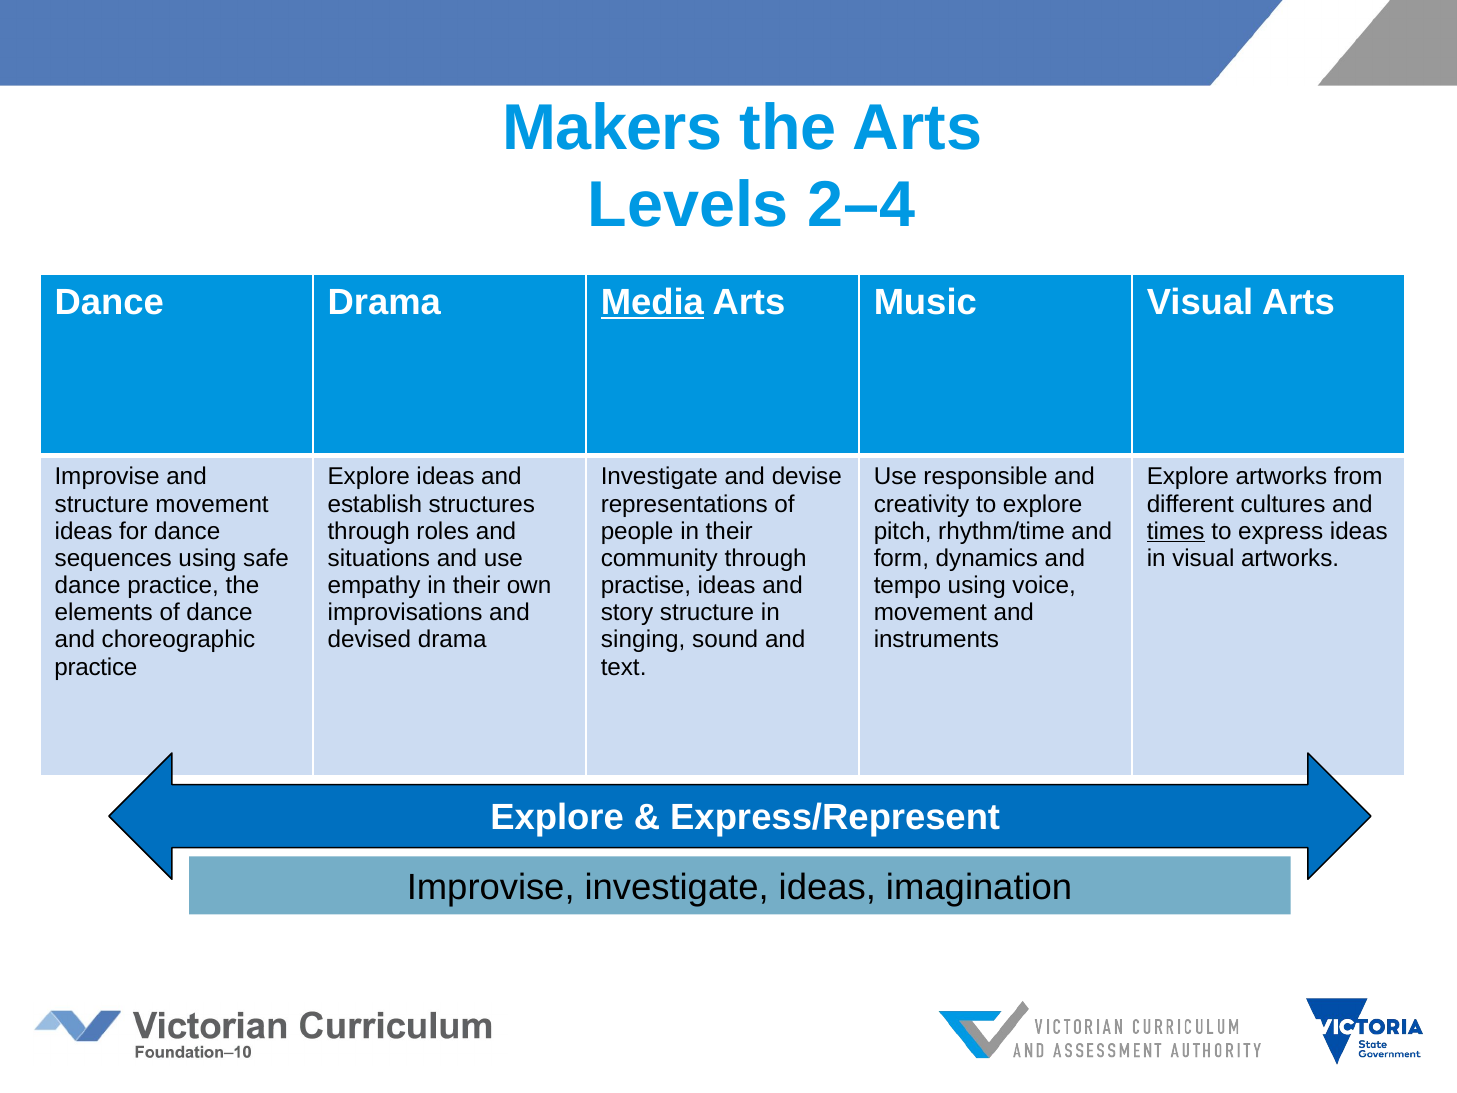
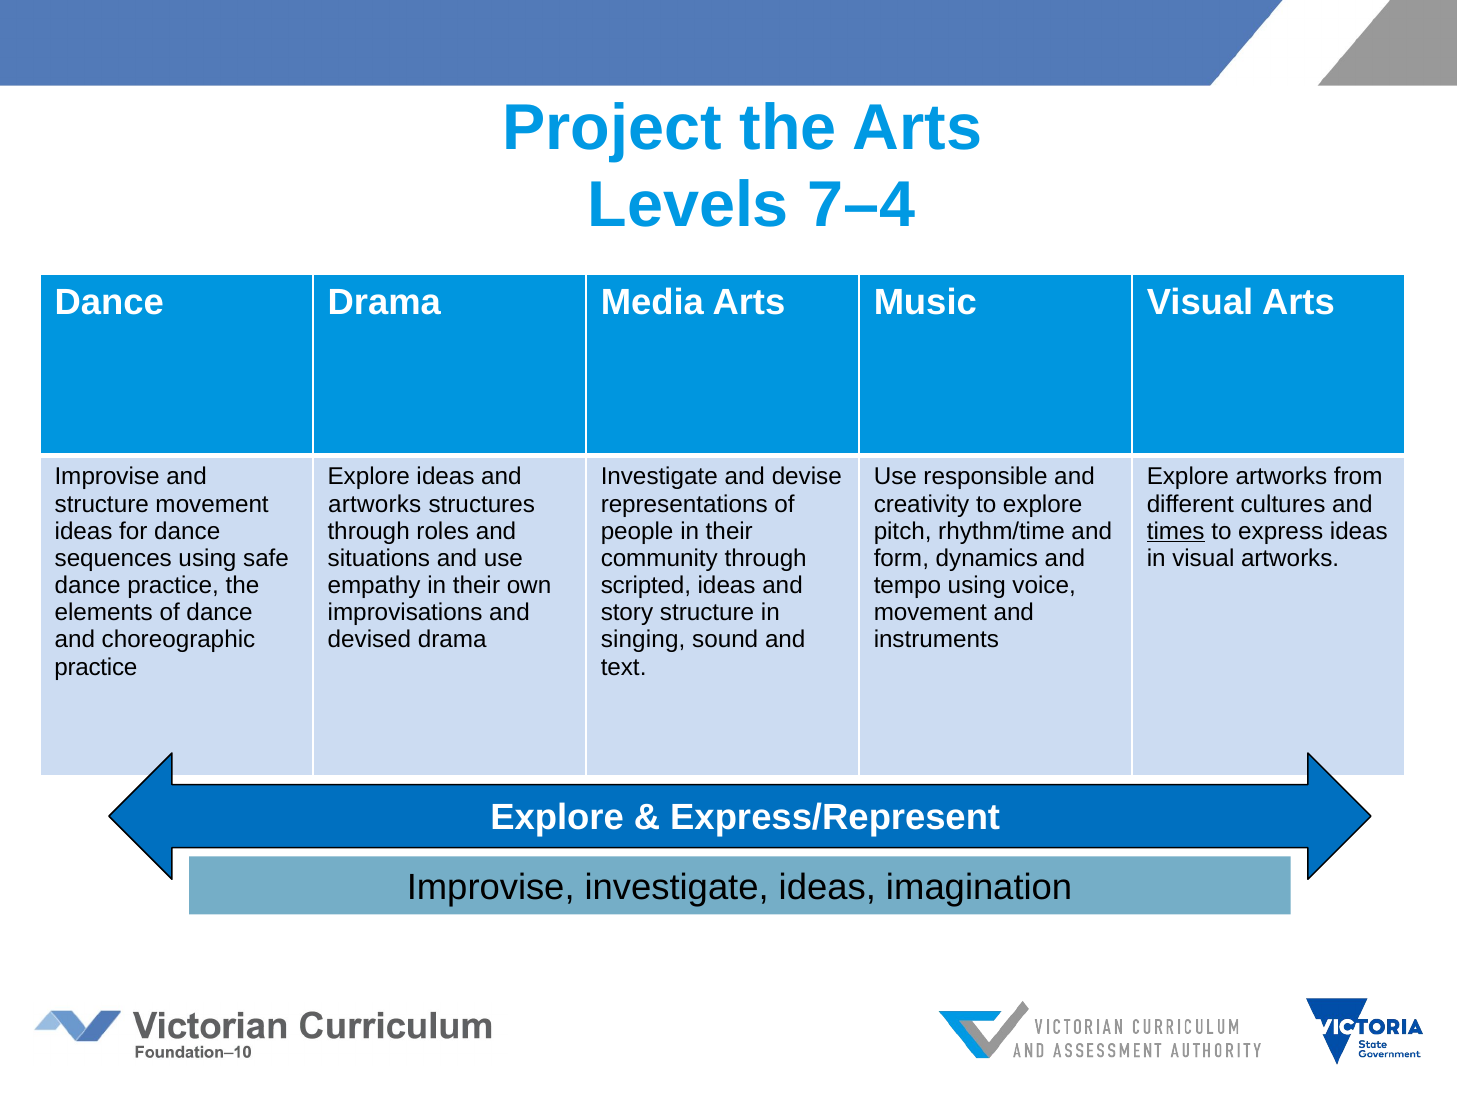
Makers: Makers -> Project (612, 128)
2–4: 2–4 -> 7–4 (861, 205)
Media underline: present -> none (652, 303)
establish: establish -> artworks (375, 504)
practise: practise -> scripted (646, 585)
